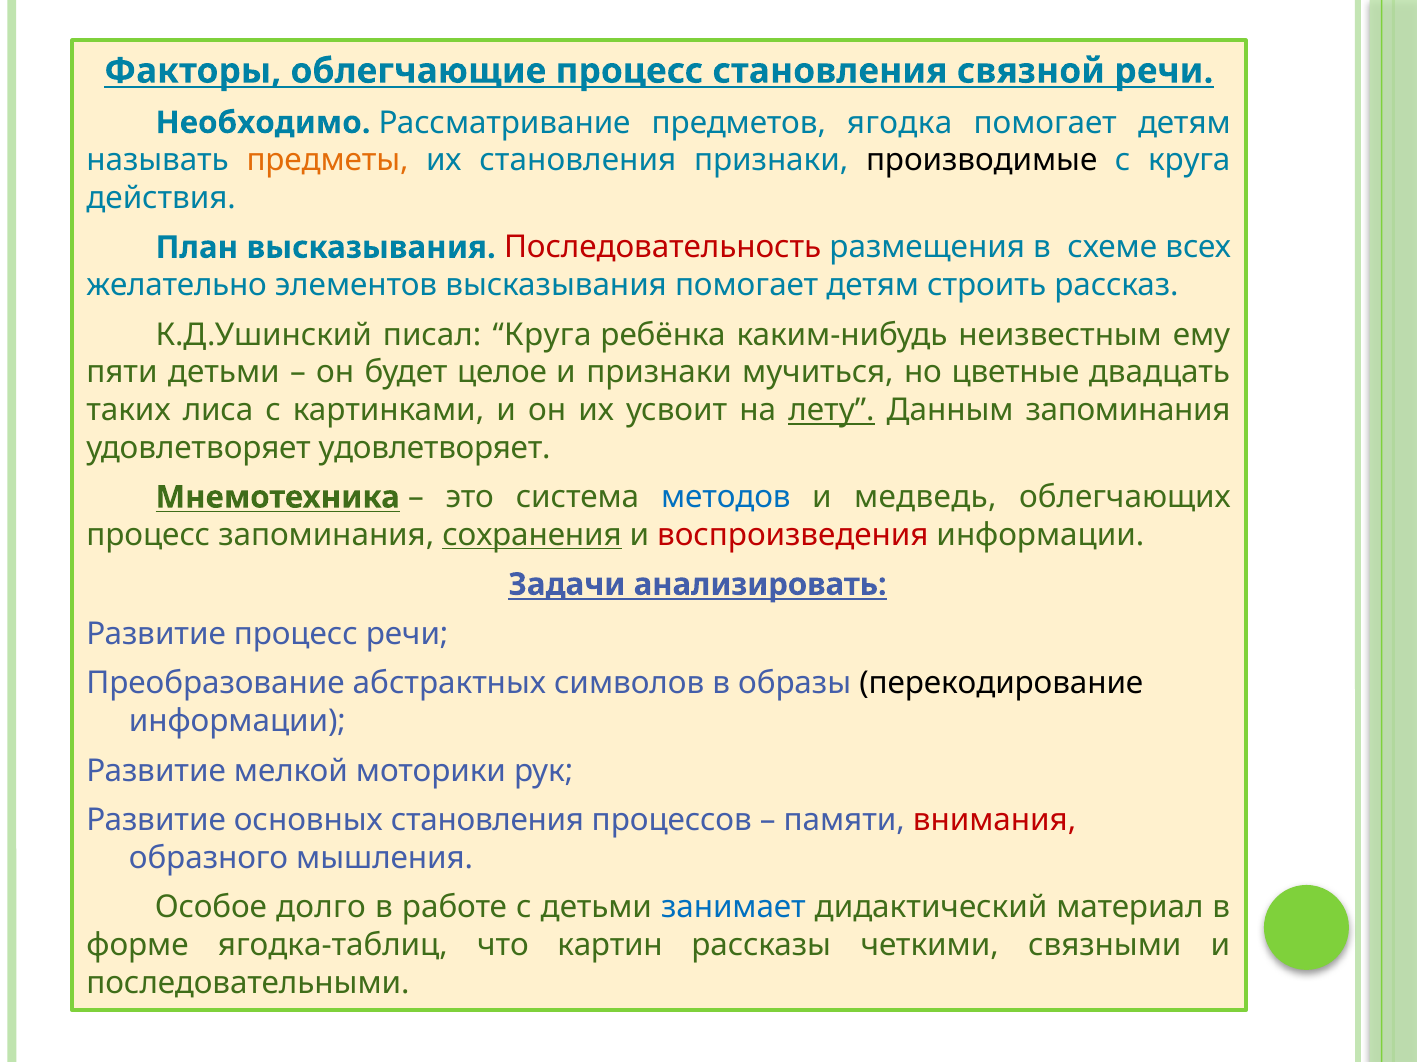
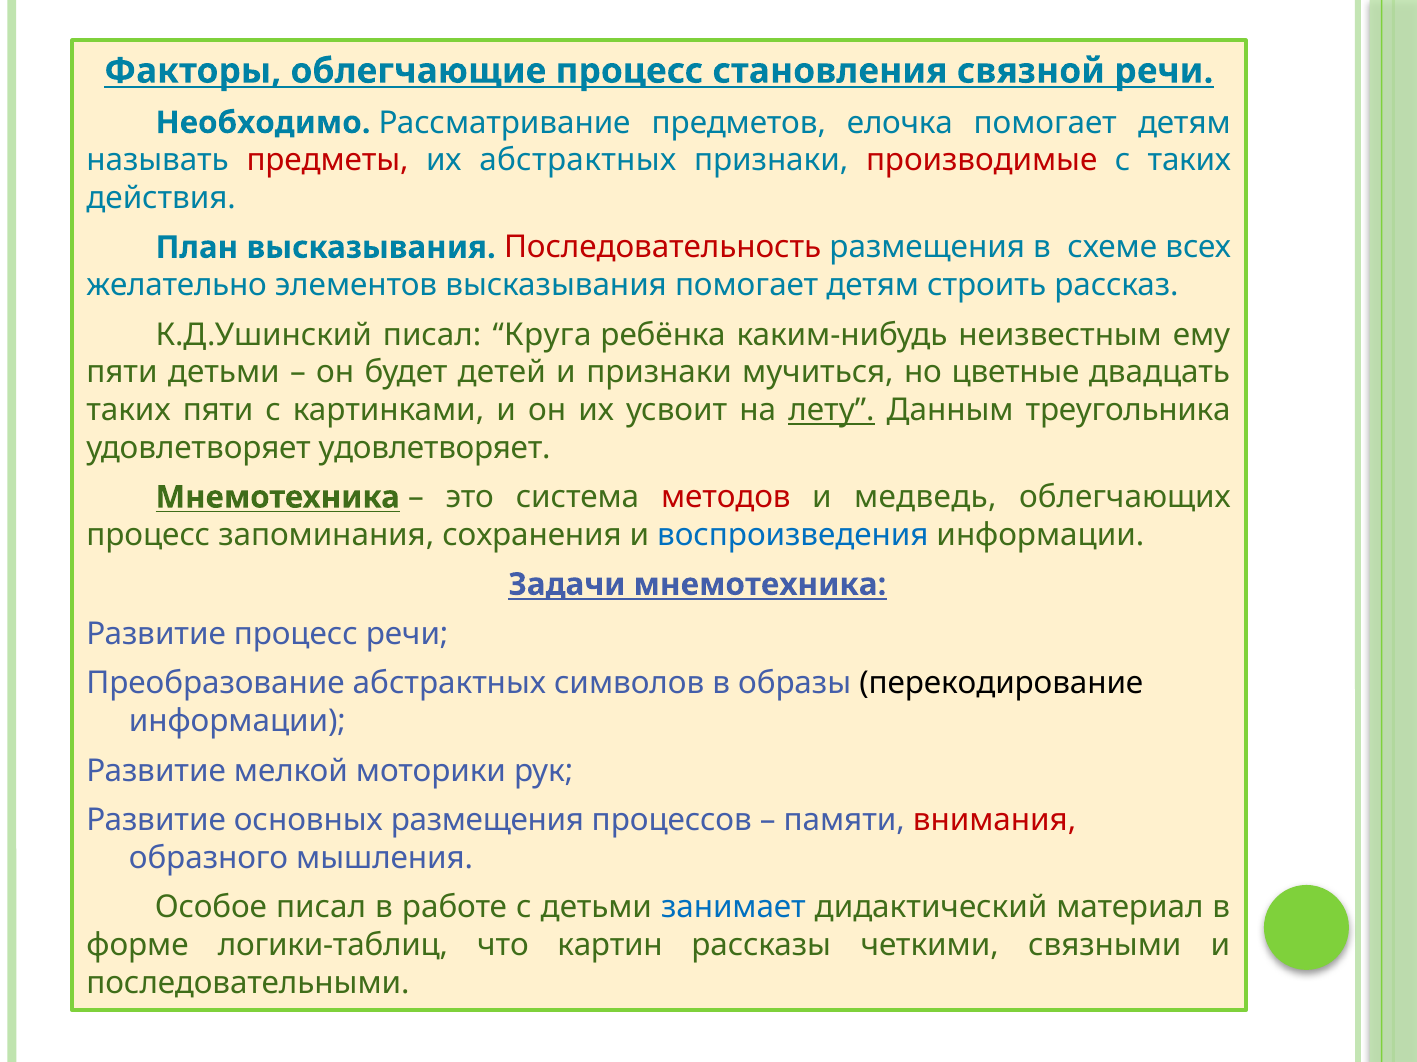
ягодка: ягодка -> елочка (900, 123)
предметы colour: orange -> red (328, 160)
их становления: становления -> абстрактных (578, 160)
производимые colour: black -> red (982, 160)
с круга: круга -> таких (1189, 160)
целое: целое -> детей (502, 373)
таких лиса: лиса -> пяти (218, 410)
Данным запоминания: запоминания -> треугольника (1128, 410)
методов colour: blue -> red (726, 498)
сохранения underline: present -> none (532, 535)
воспроизведения colour: red -> blue (793, 535)
Задачи анализировать: анализировать -> мнемотехника (760, 585)
основных становления: становления -> размещения (487, 821)
Особое долго: долго -> писал (321, 908)
ягодка-таблиц: ягодка-таблиц -> логики-таблиц (333, 946)
